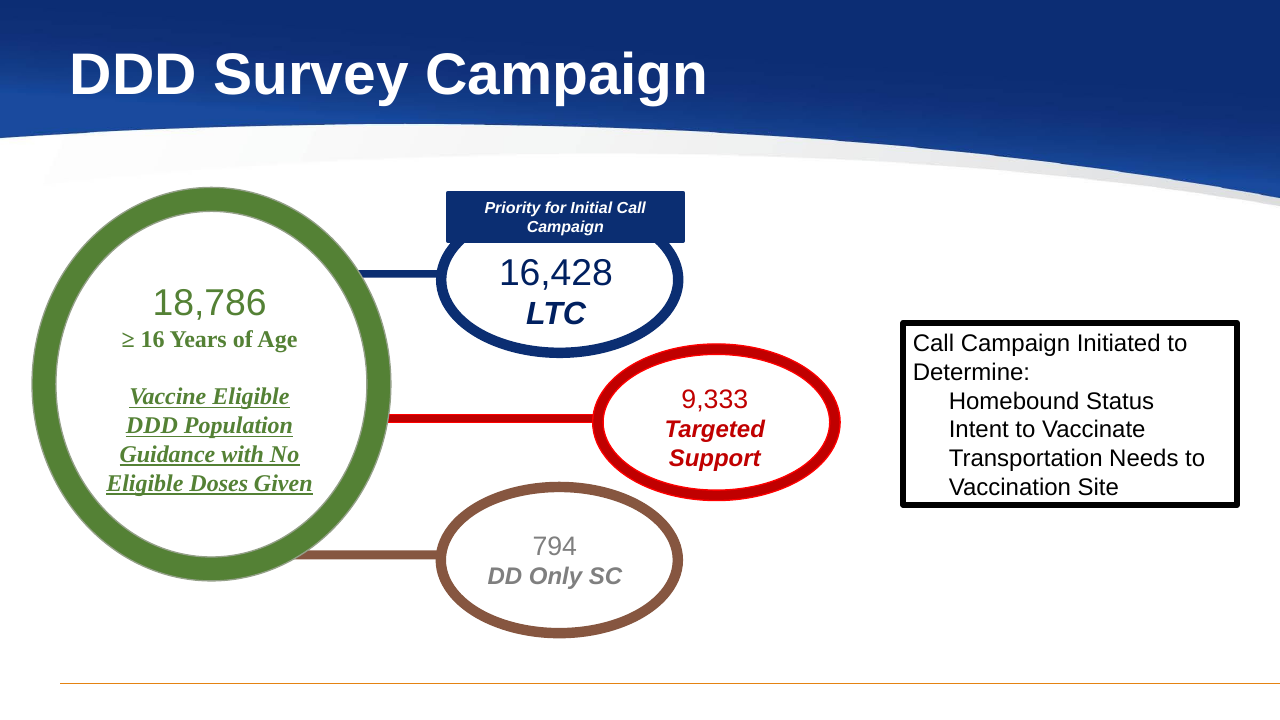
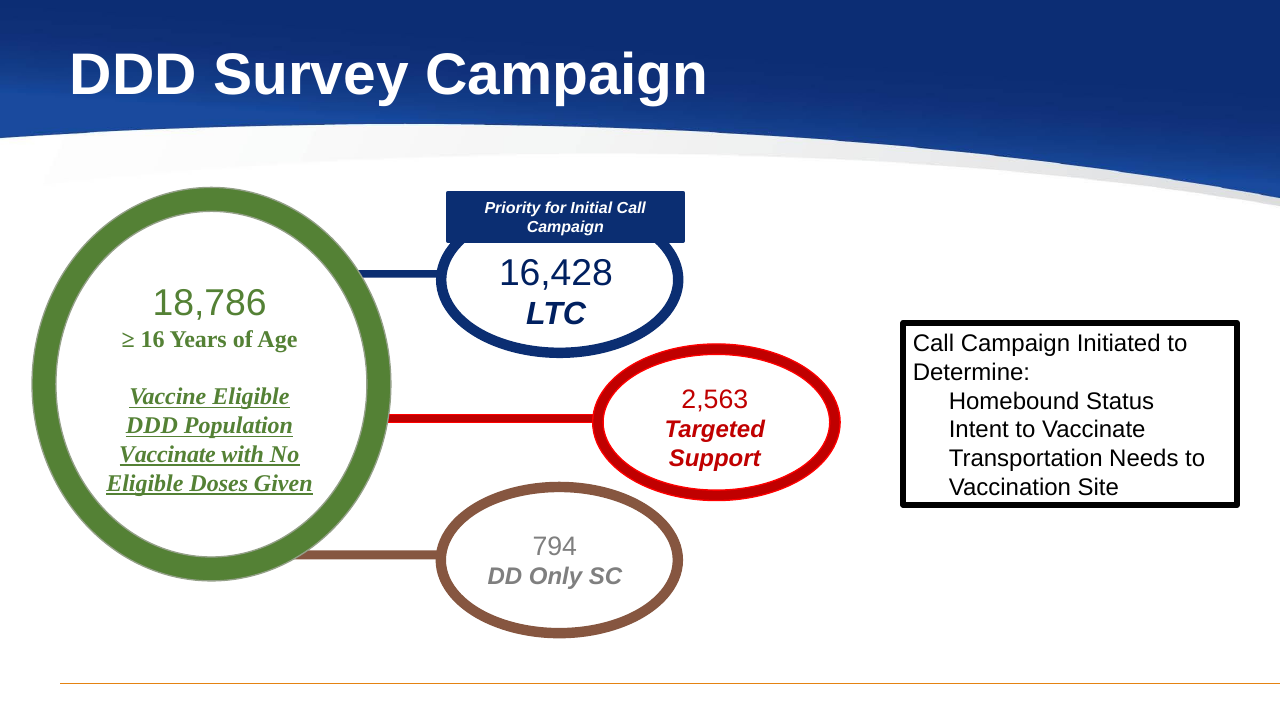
9,333: 9,333 -> 2,563 (715, 400)
Guidance: Guidance -> Vaccinate (168, 455)
